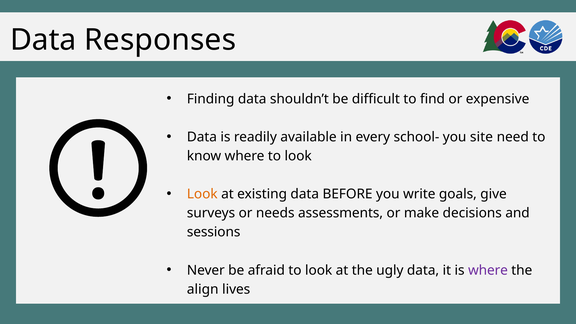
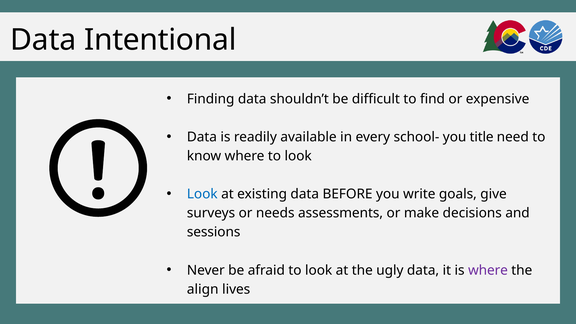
Responses: Responses -> Intentional (160, 40)
site: site -> title (482, 137)
Look colour: orange -> blue (202, 194)
